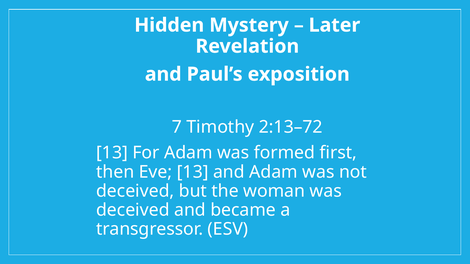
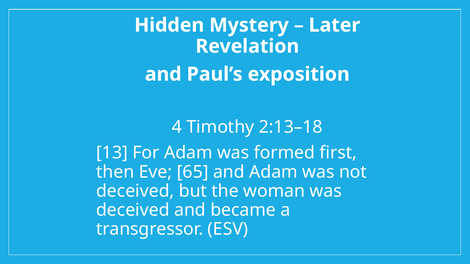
7: 7 -> 4 (177, 127)
2:13–72: 2:13–72 -> 2:13–18 (291, 127)
Eve 13: 13 -> 65 (193, 172)
